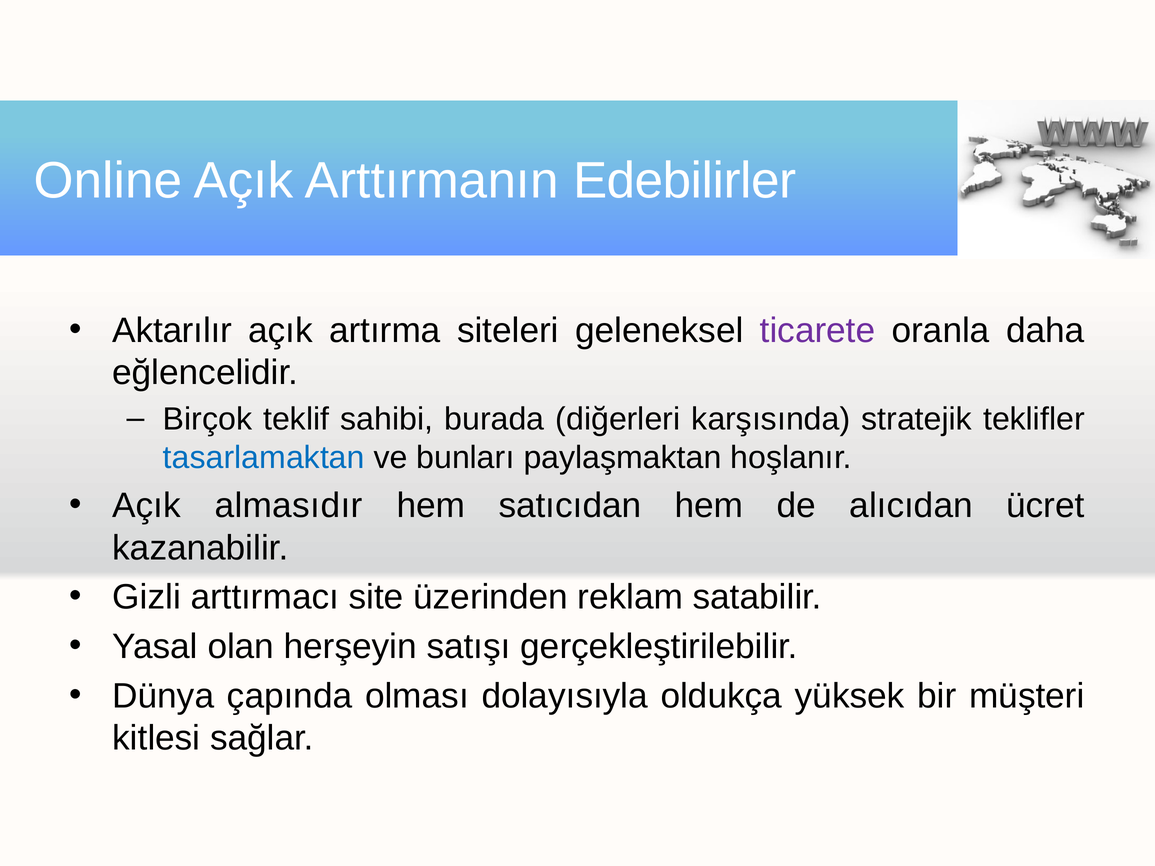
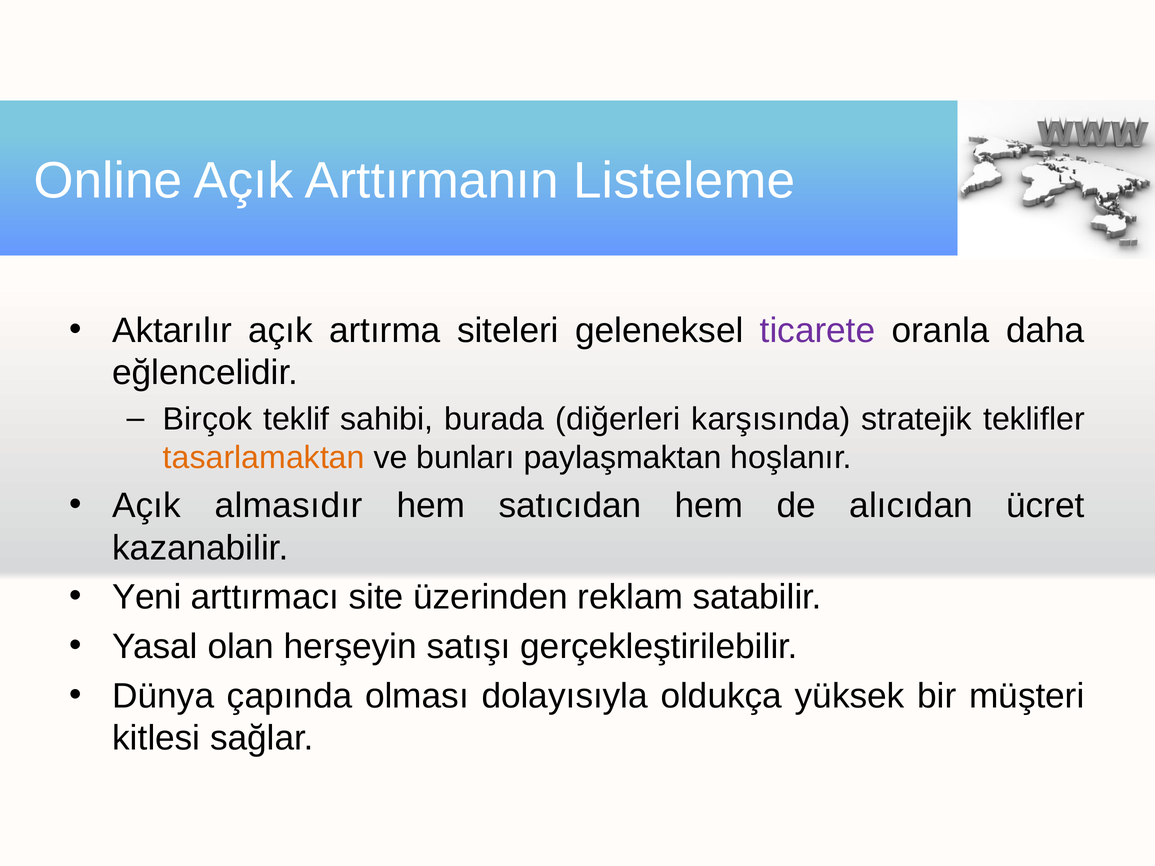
Edebilirler: Edebilirler -> Listeleme (684, 181)
tasarlamaktan colour: blue -> orange (264, 458)
Gizli: Gizli -> Yeni (147, 597)
